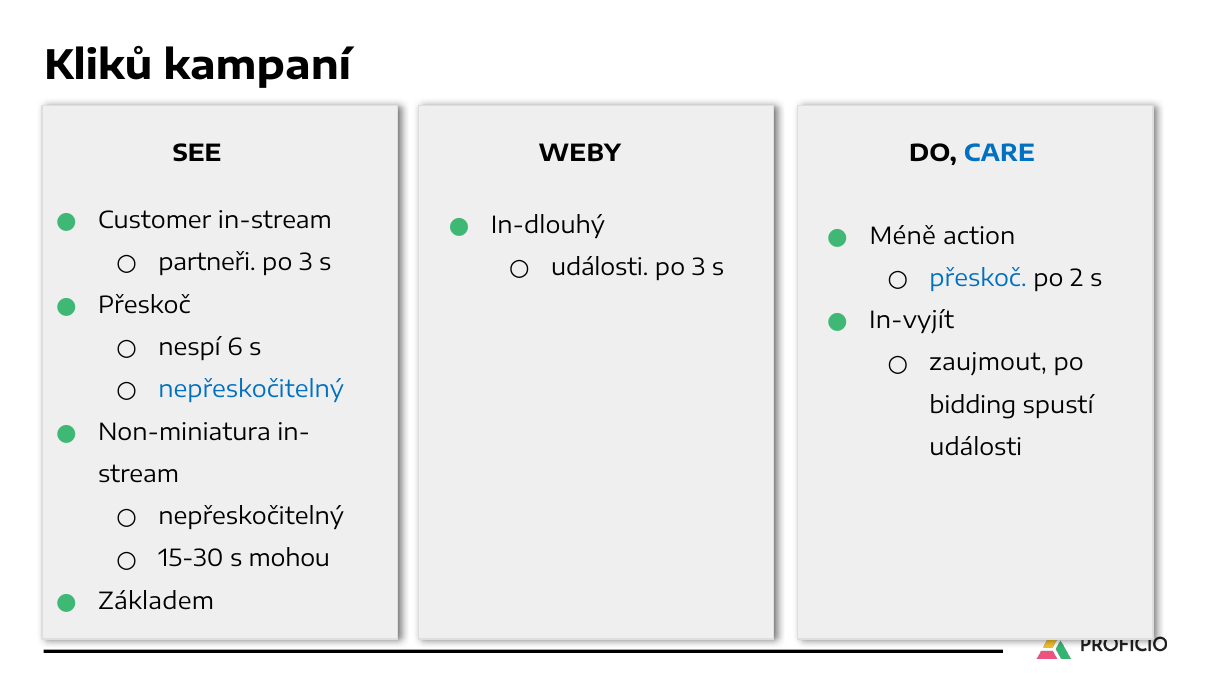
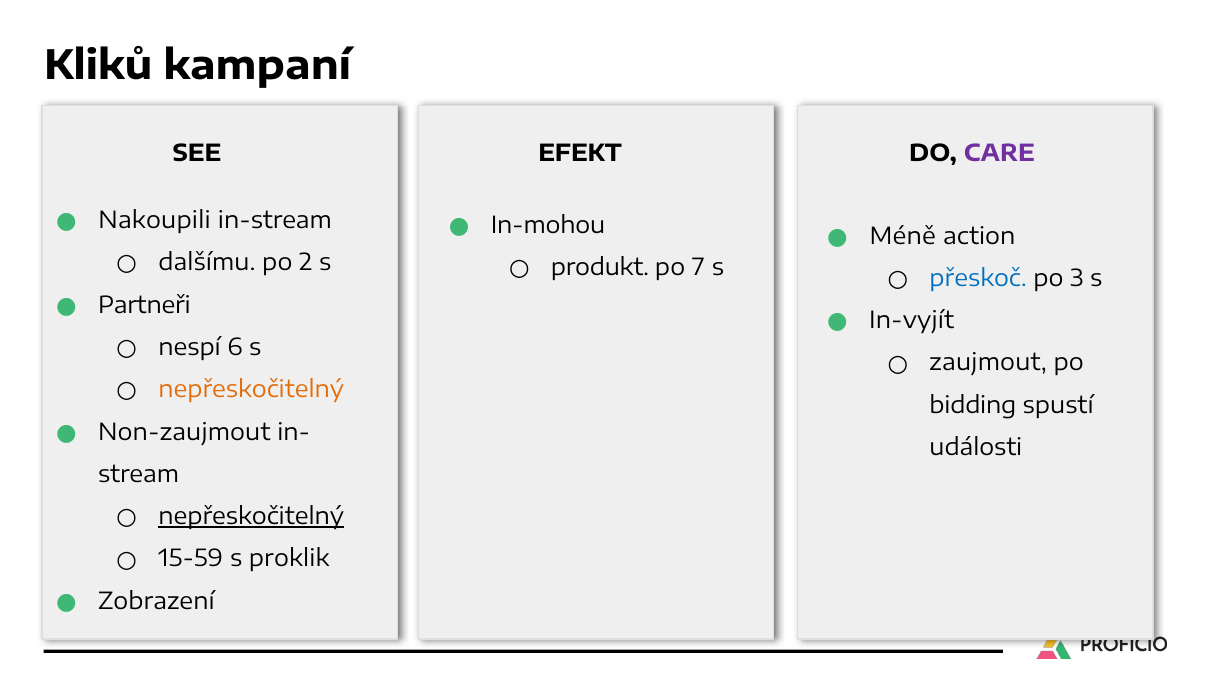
WEBY: WEBY -> EFEKT (580, 154)
CARE colour: blue -> purple (999, 154)
Customer: Customer -> Nakoupili (155, 221)
In-dlouhý: In-dlouhý -> In-mohou (548, 225)
partneři: partneři -> dalšímu (207, 263)
3: 3 -> 2 (306, 263)
události: události -> produkt (600, 268)
3: 3 -> 7 (698, 268)
2: 2 -> 3 (1077, 278)
Přeskoč: Přeskoč -> Partneři (144, 305)
nepřeskočitelný colour: blue -> orange (251, 390)
Non-miniatura: Non-miniatura -> Non-zaujmout (184, 432)
nepřeskočitelný underline: none -> present (251, 517)
15-30: 15-30 -> 15-59 (191, 559)
mohou: mohou -> proklik (289, 559)
Základem: Základem -> Zobrazení (156, 601)
